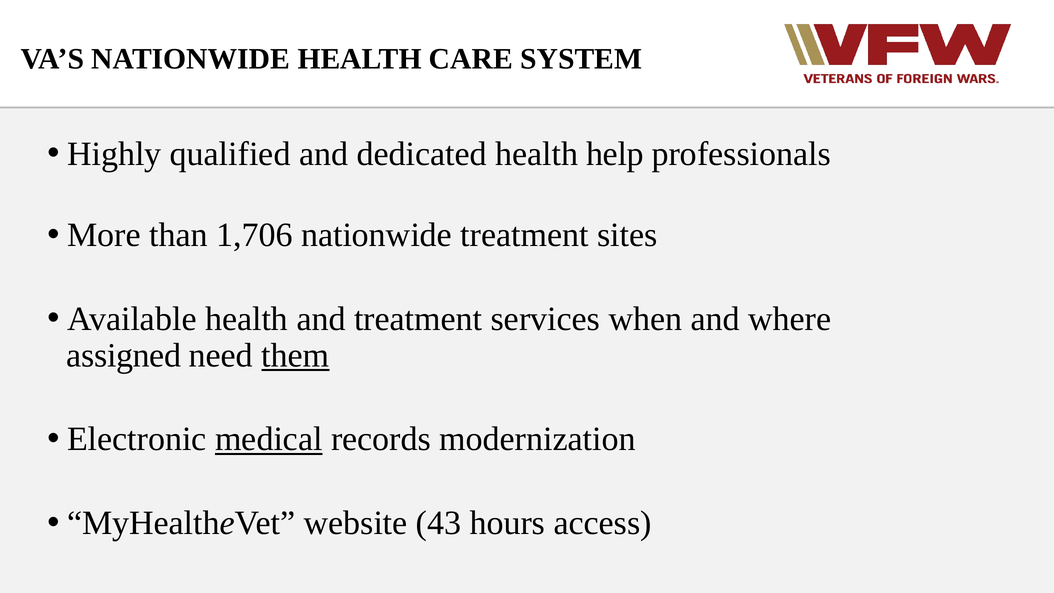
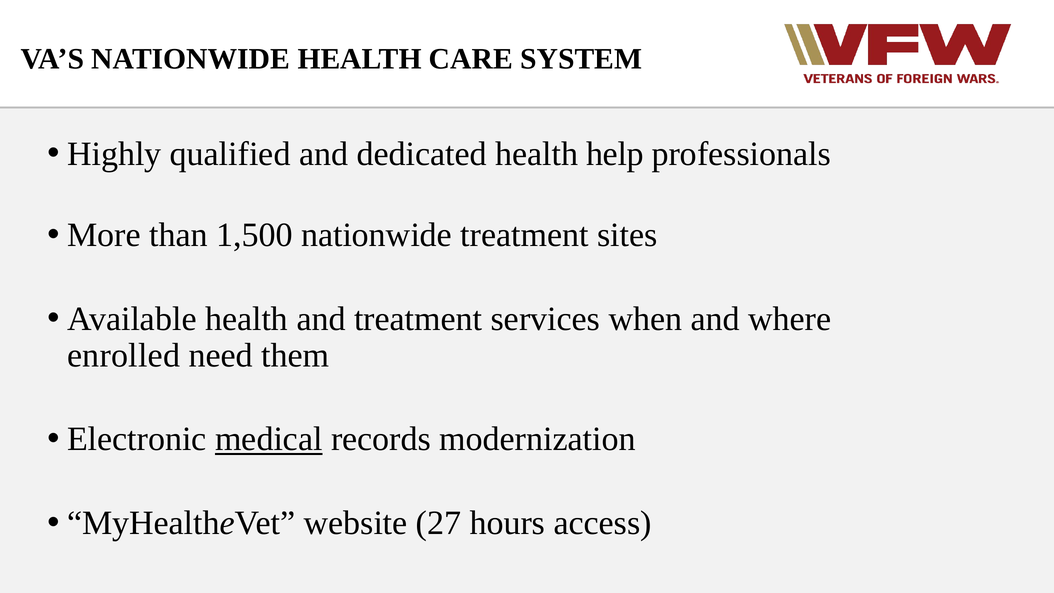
1,706: 1,706 -> 1,500 (254, 235)
assigned: assigned -> enrolled (124, 356)
them underline: present -> none (295, 356)
43: 43 -> 27 (439, 523)
